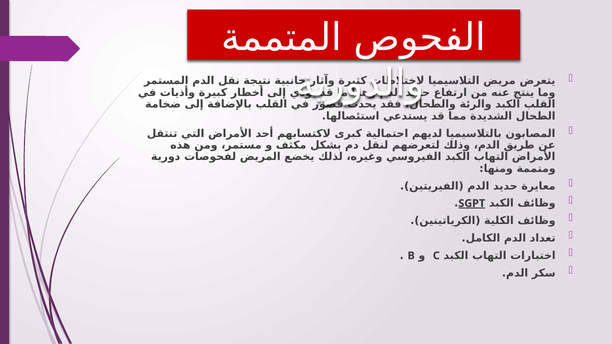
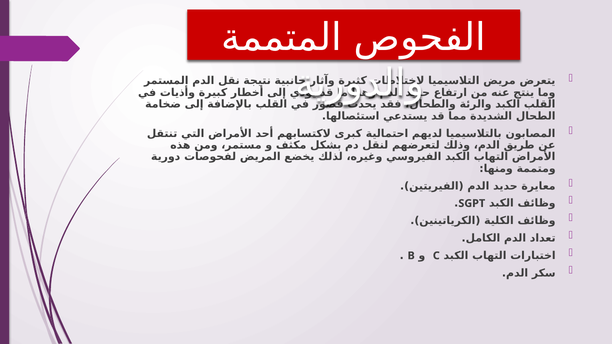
SGPT underline: present -> none (472, 204)
